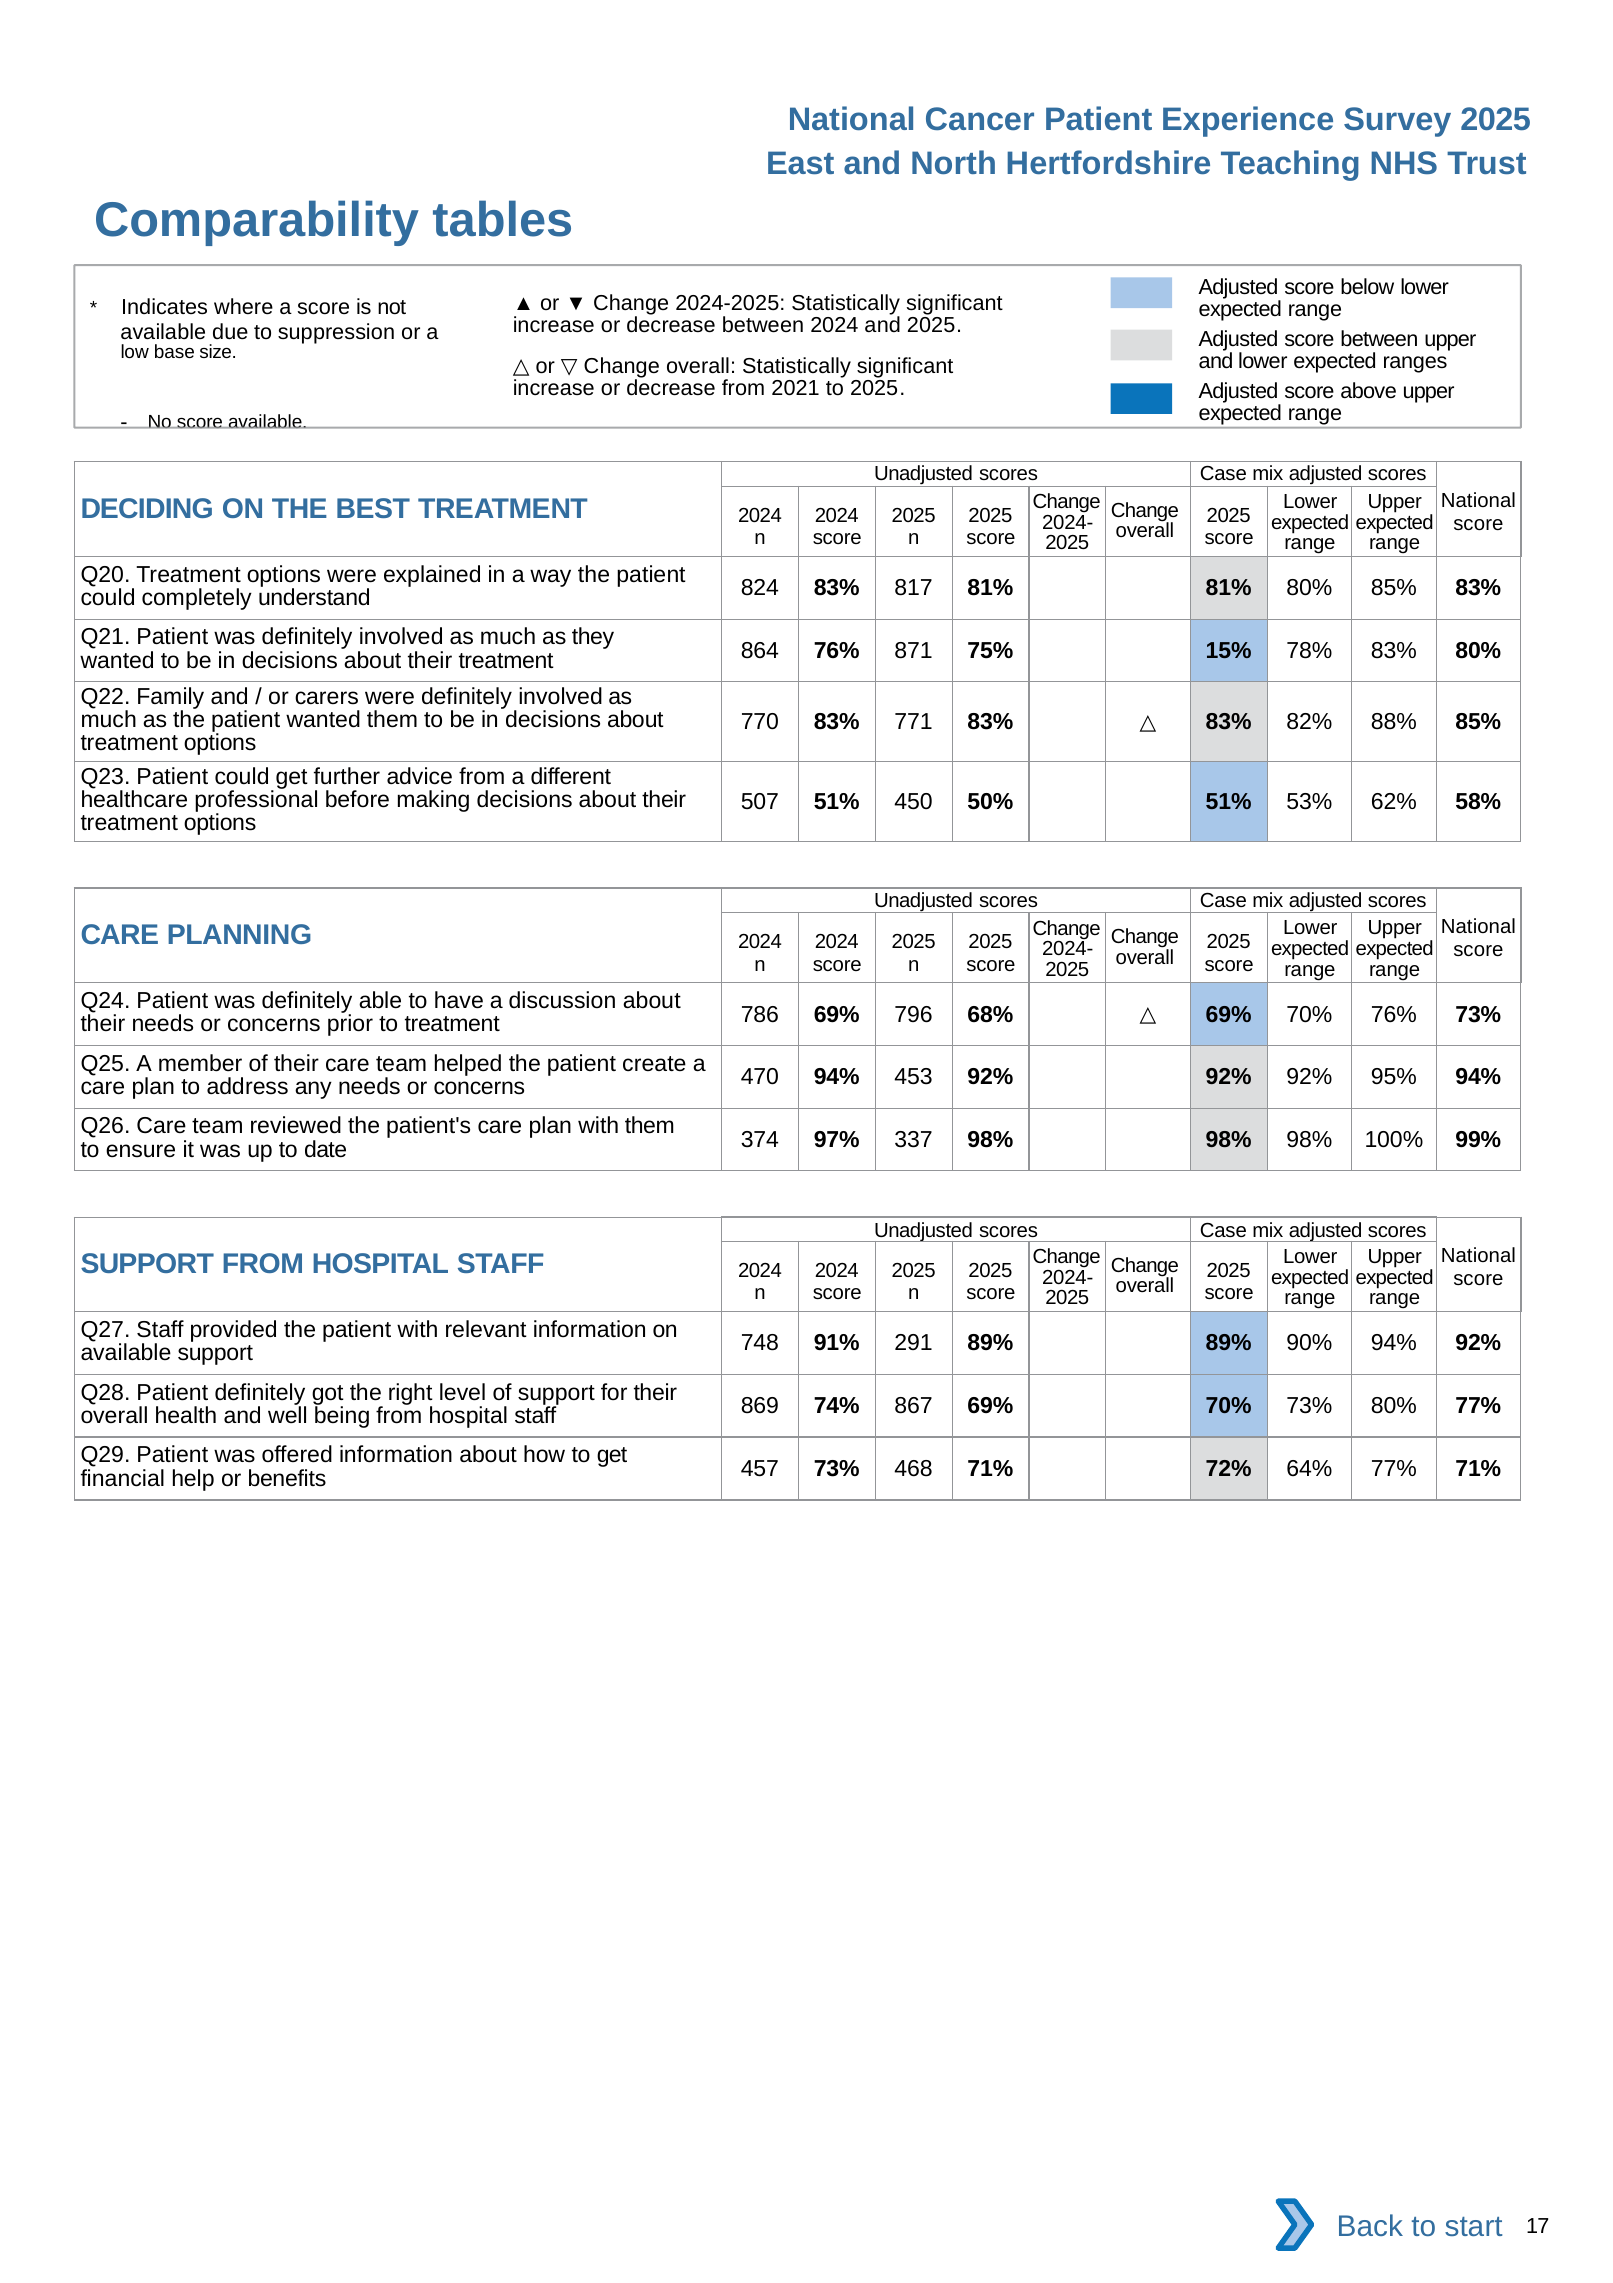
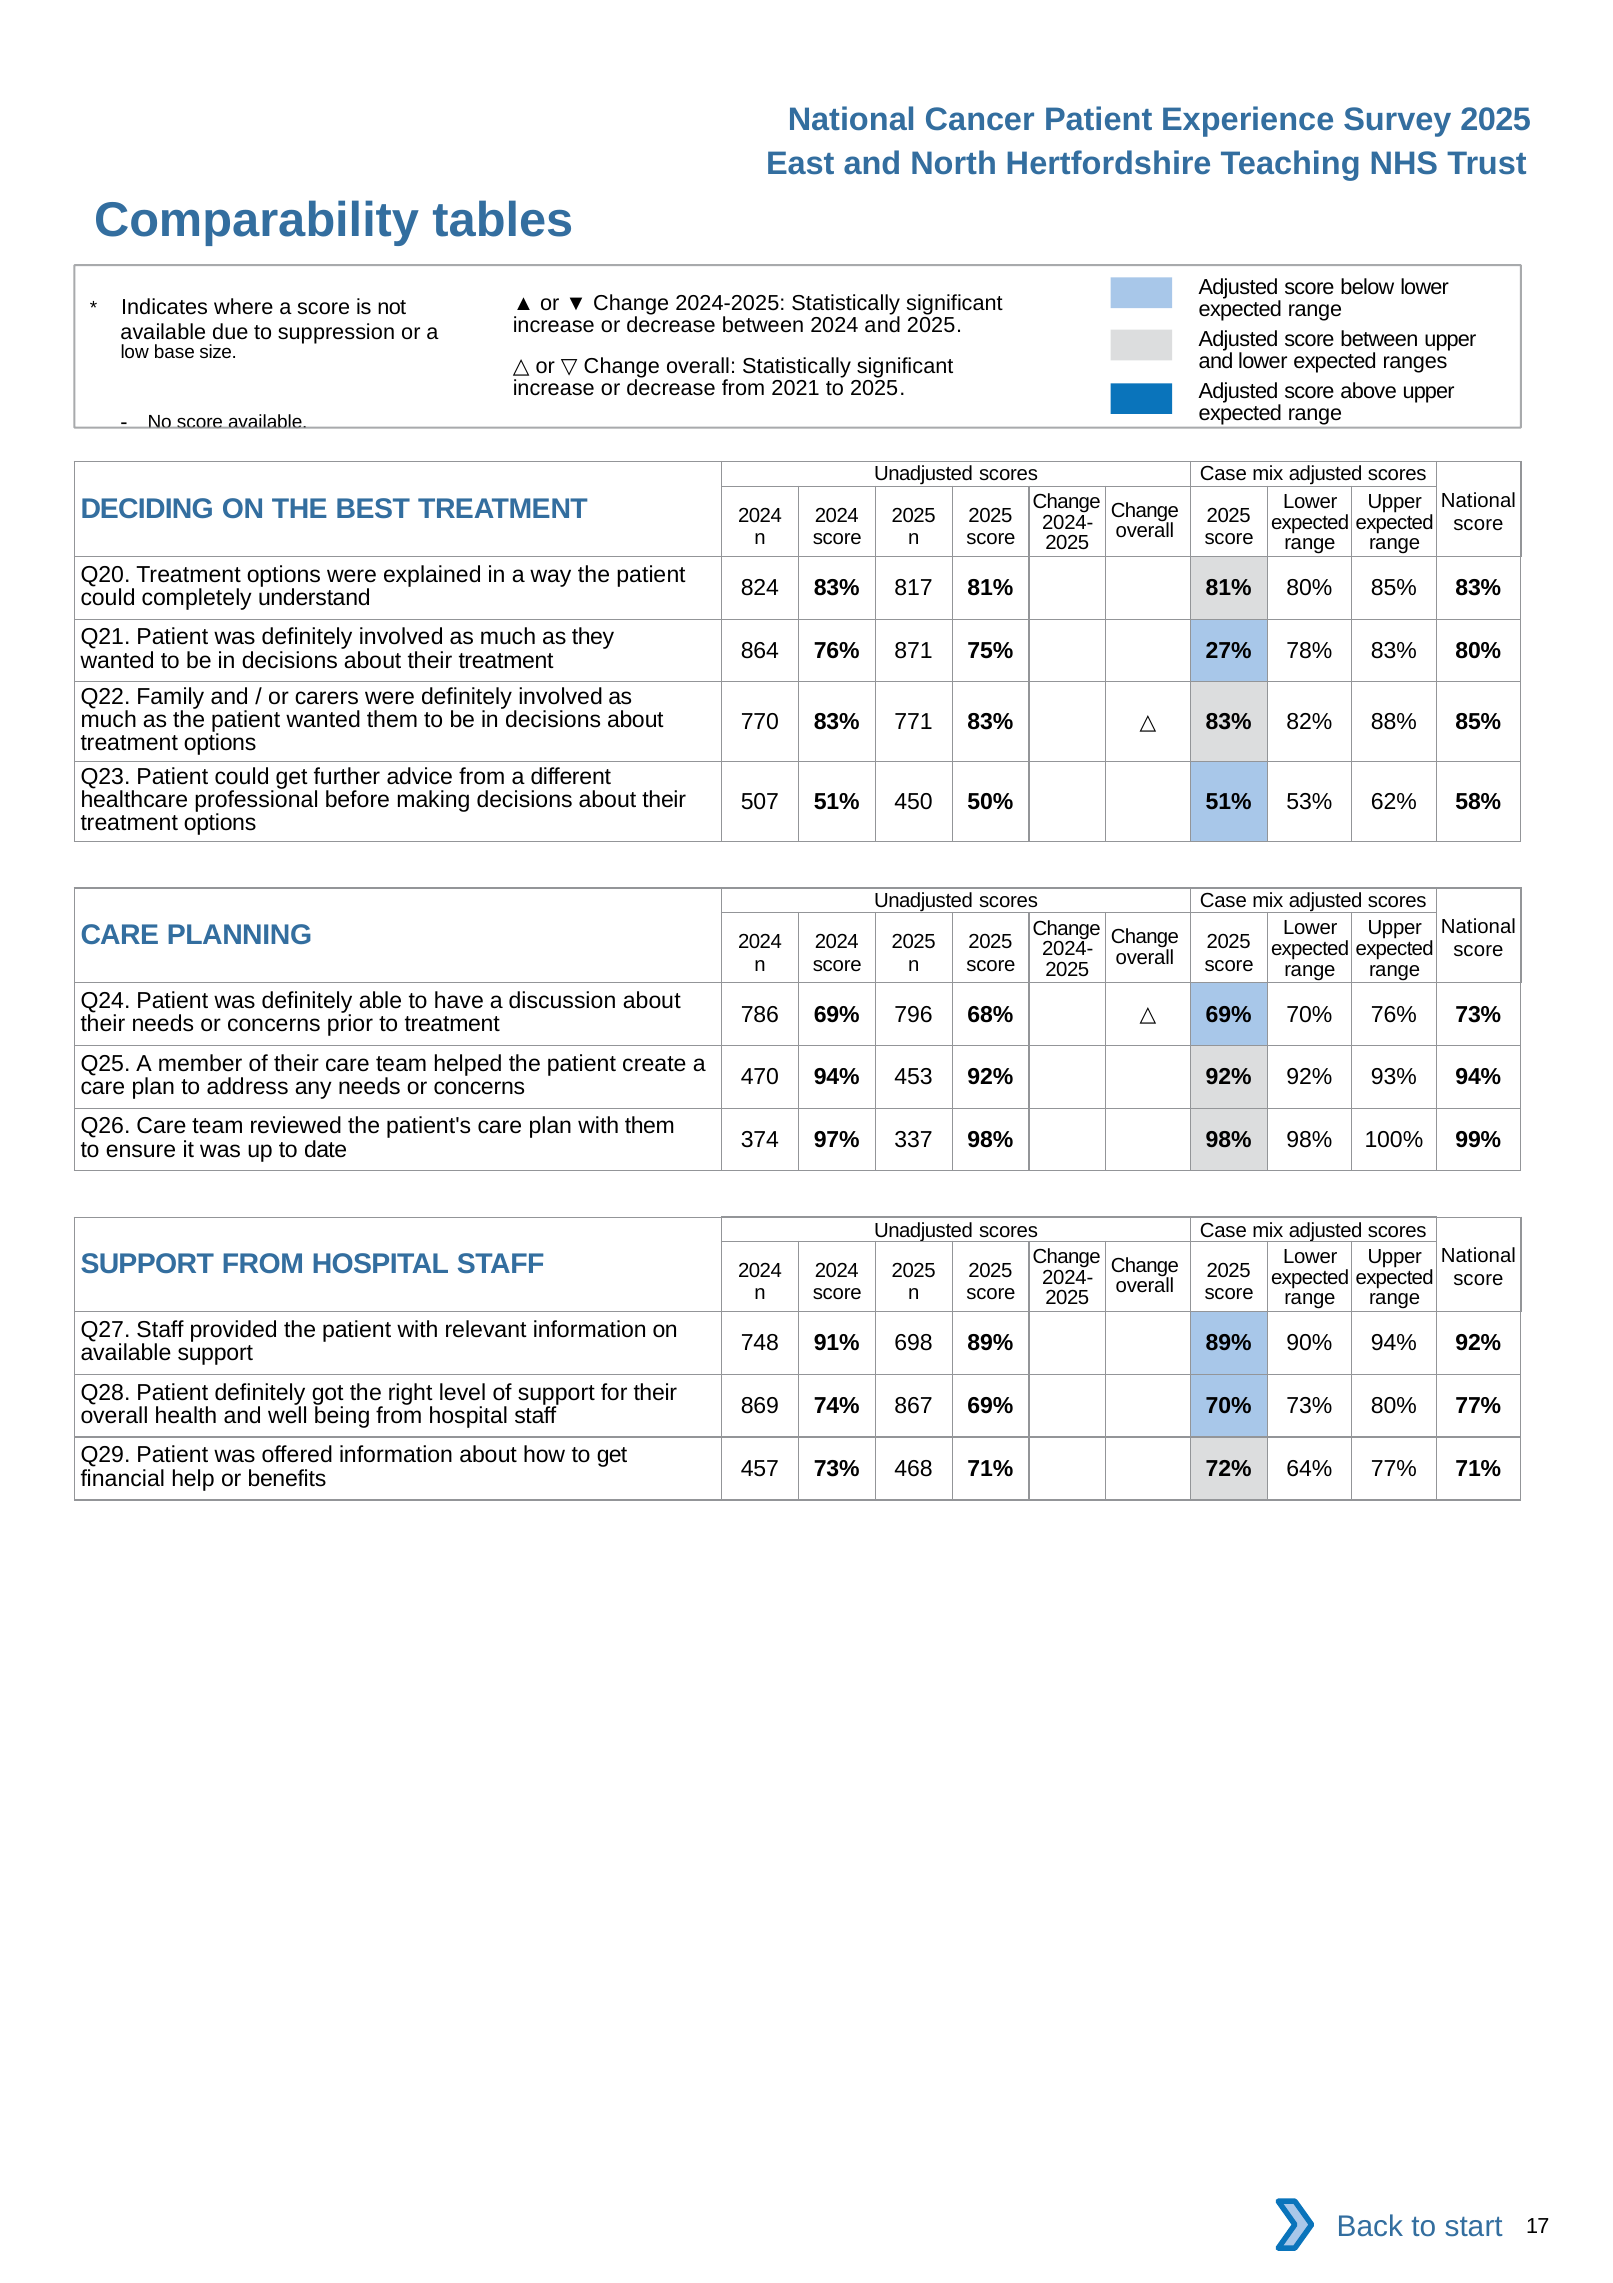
15%: 15% -> 27% (1229, 651)
95%: 95% -> 93% (1394, 1077)
291: 291 -> 698 (914, 1343)
